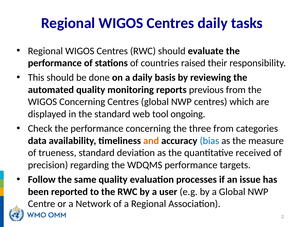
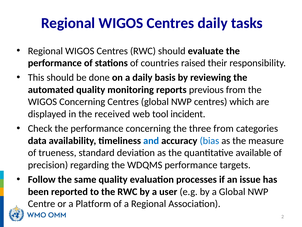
the standard: standard -> received (112, 114)
ongoing: ongoing -> incident (188, 114)
and colour: orange -> blue (151, 140)
received: received -> available (253, 152)
Network: Network -> Platform (93, 203)
